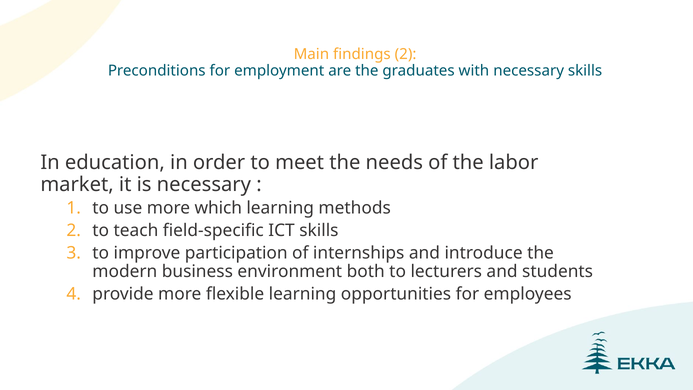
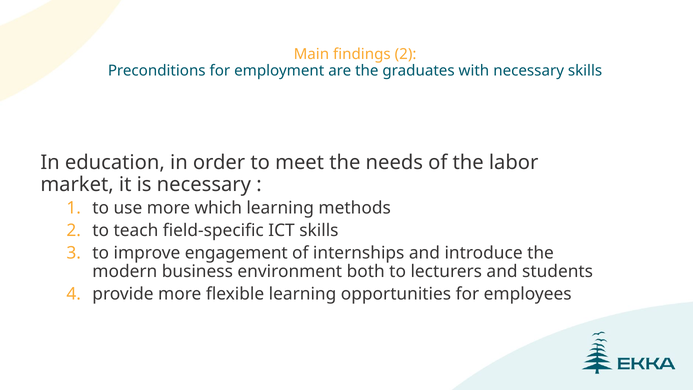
participation: participation -> engagement (236, 253)
